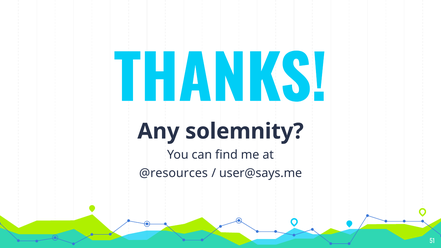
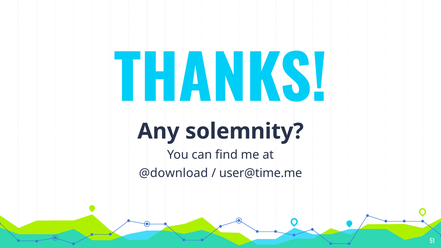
@resources: @resources -> @download (174, 173)
user@says.me: user@says.me -> user@time.me (261, 173)
